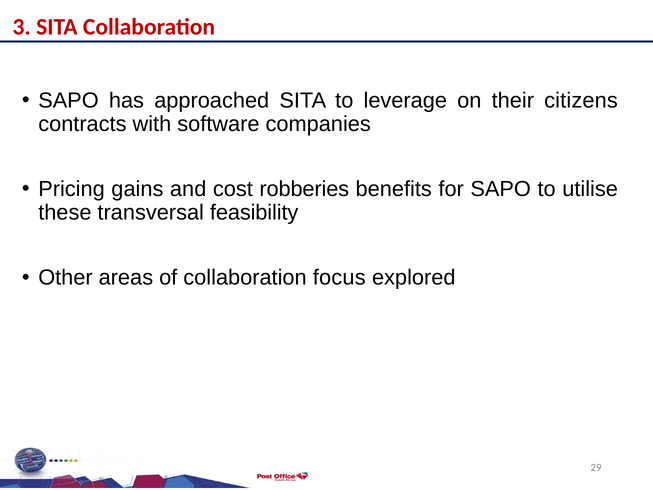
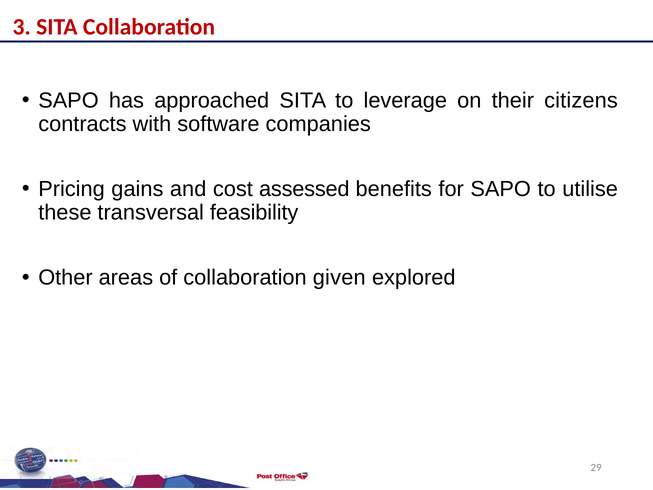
robberies: robberies -> assessed (304, 189)
focus: focus -> given (339, 278)
